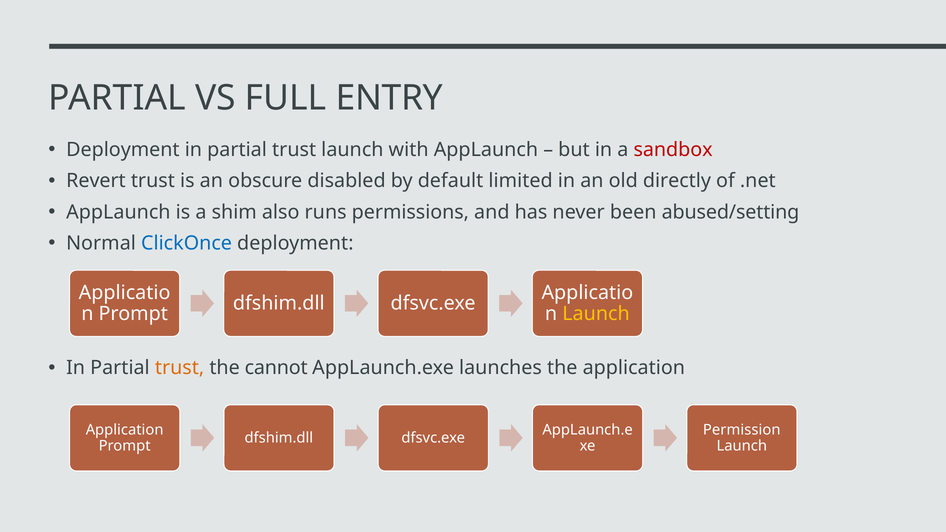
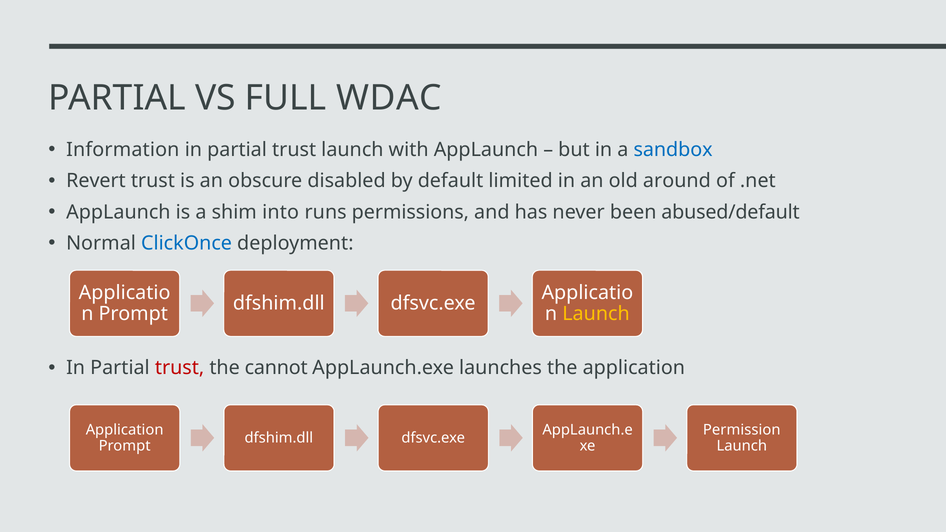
ENTRY: ENTRY -> WDAC (389, 98)
Deployment: Deployment -> Information (123, 150)
sandbox colour: red -> blue (673, 150)
directly: directly -> around (677, 181)
also: also -> into (281, 212)
abused/setting: abused/setting -> abused/default (731, 212)
trust colour: orange -> red (180, 368)
